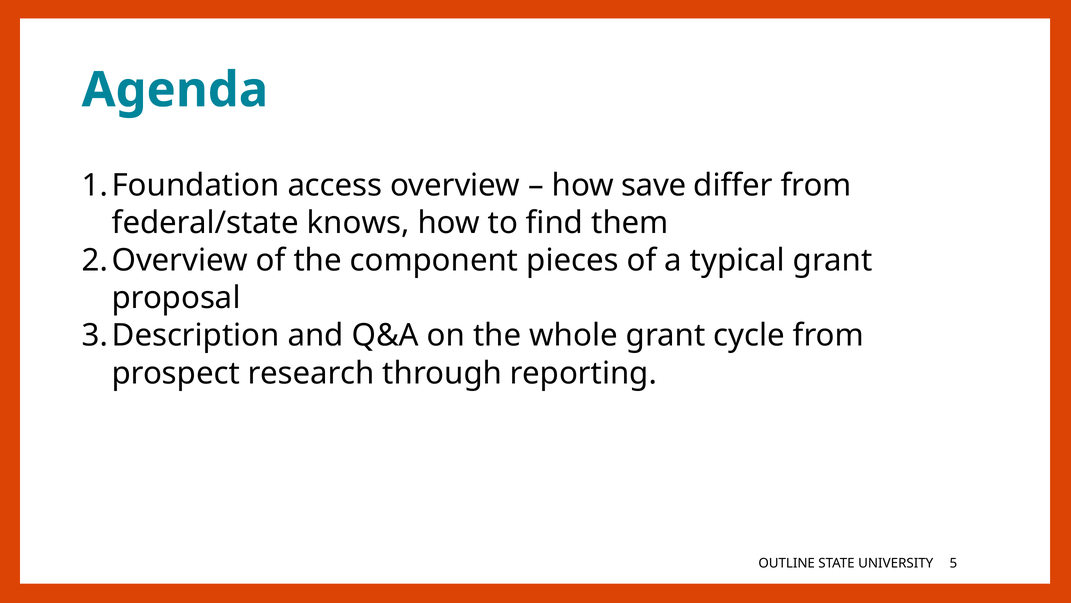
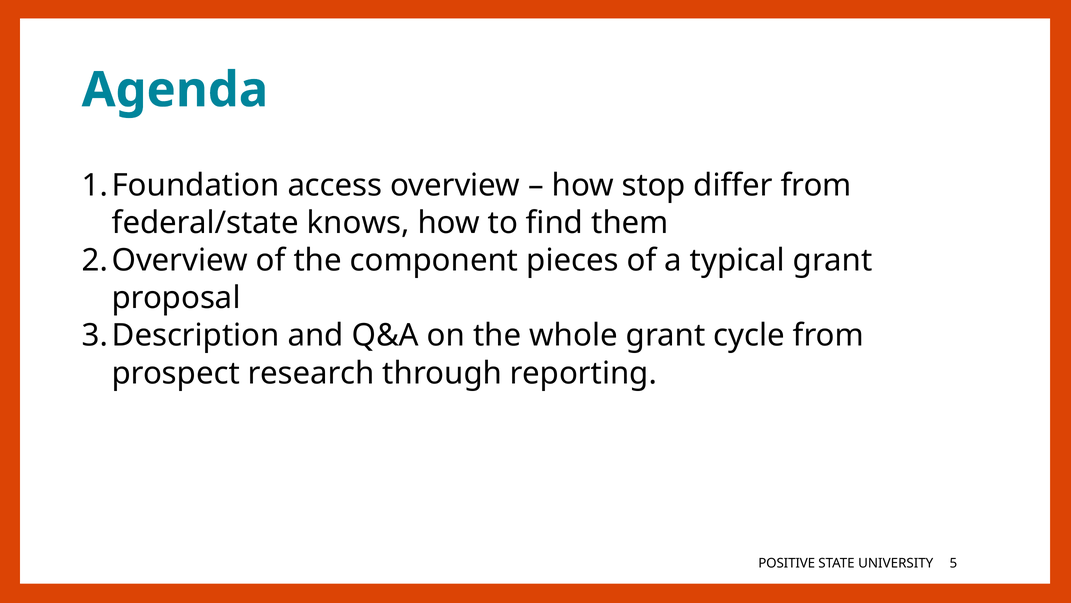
save: save -> stop (654, 185)
OUTLINE: OUTLINE -> POSITIVE (787, 563)
